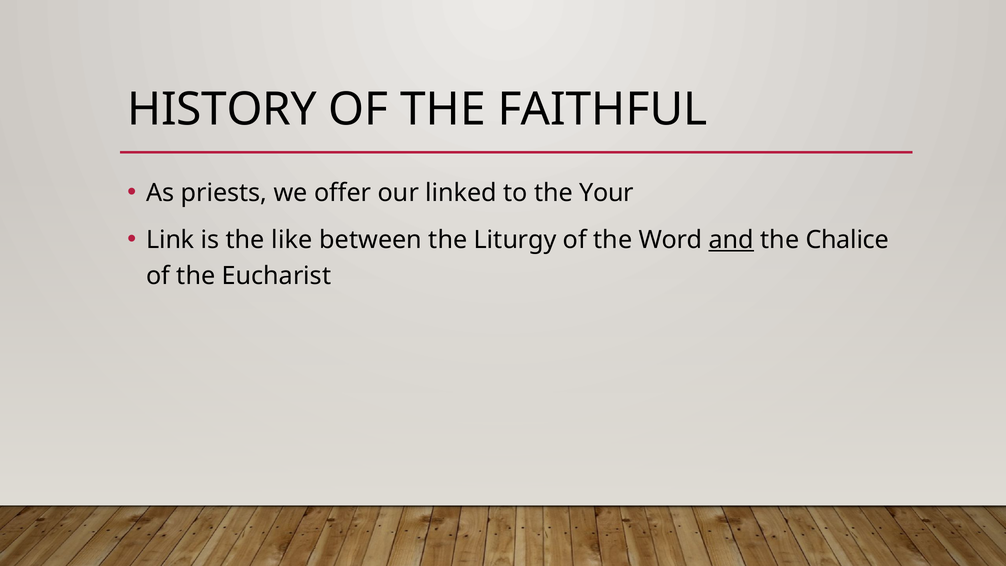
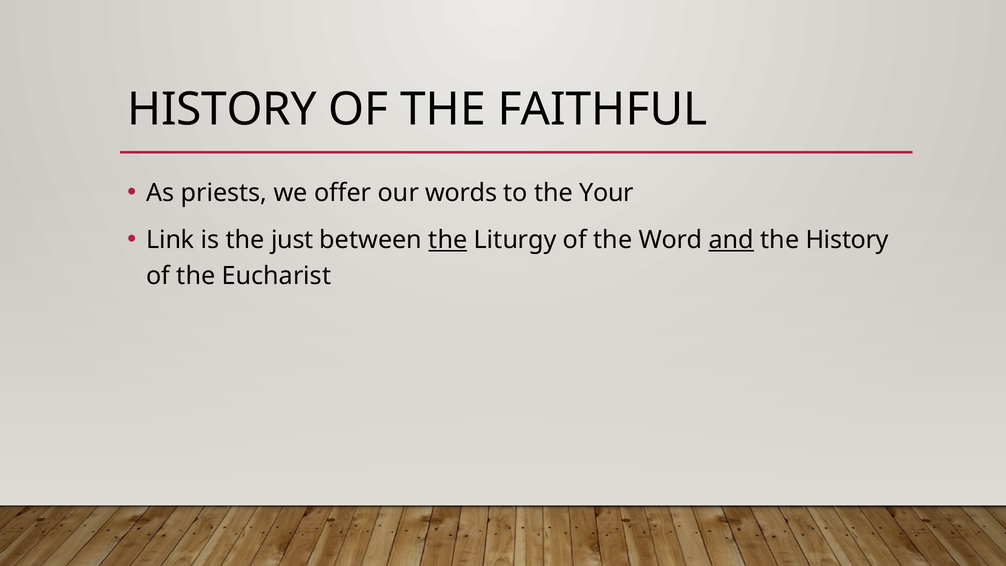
linked: linked -> words (461, 193)
like: like -> just (292, 240)
the underline: none -> present (448, 240)
the Chalice: Chalice -> History (847, 240)
